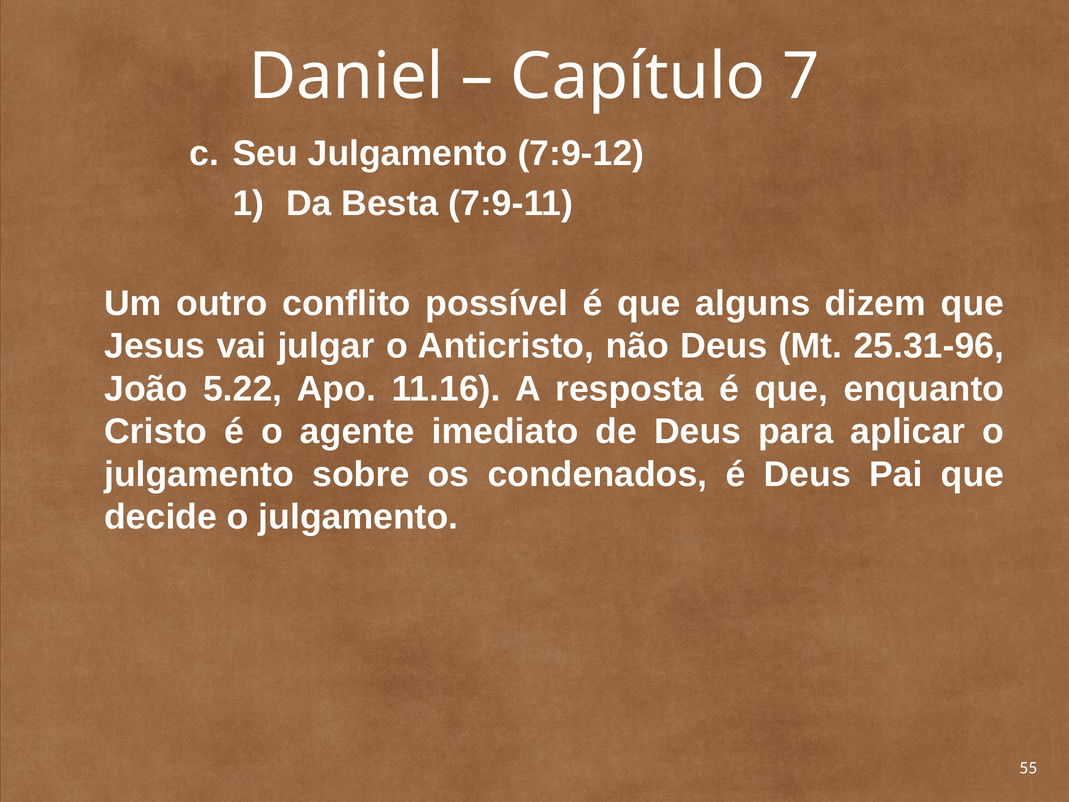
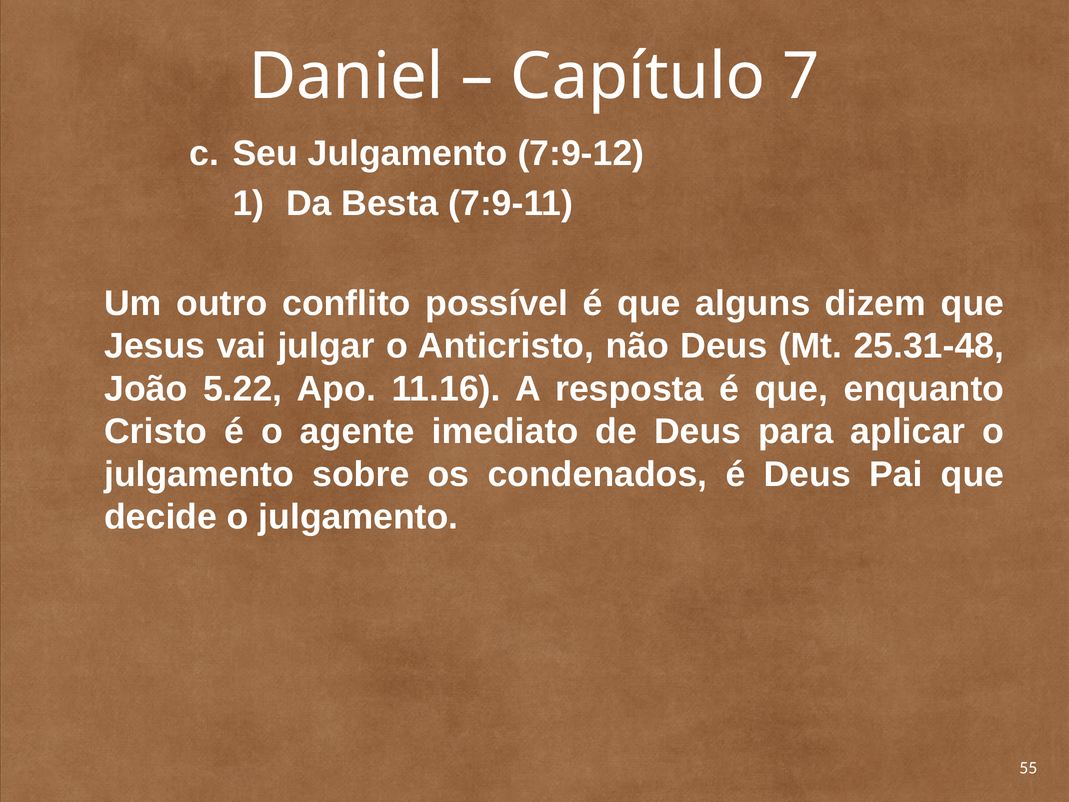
25.31-96: 25.31-96 -> 25.31-48 (929, 346)
